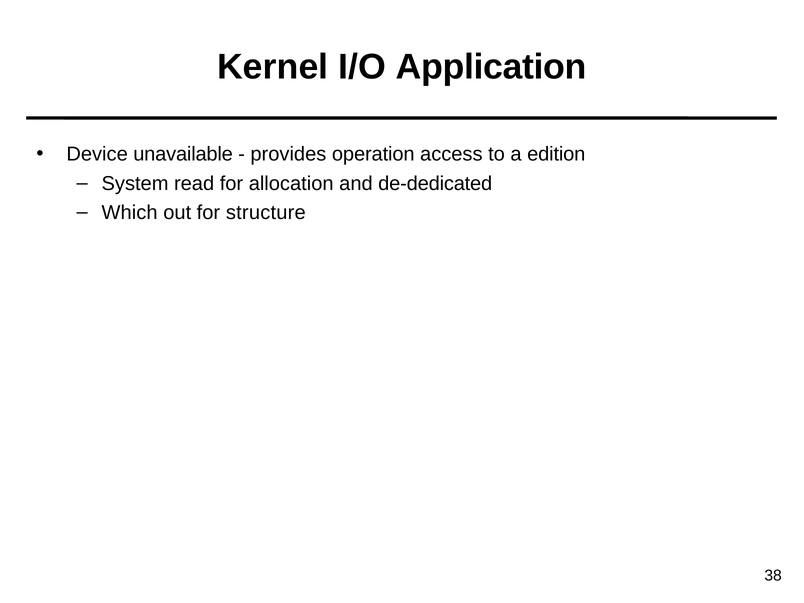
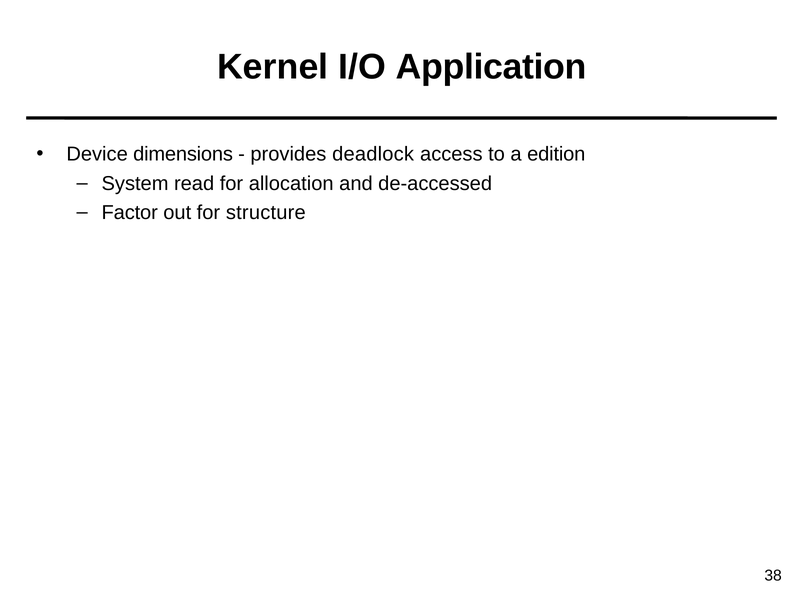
unavailable: unavailable -> dimensions (183, 154)
operation: operation -> deadlock (373, 154)
de-dedicated: de-dedicated -> de-accessed (435, 183)
Which: Which -> Factor (130, 213)
